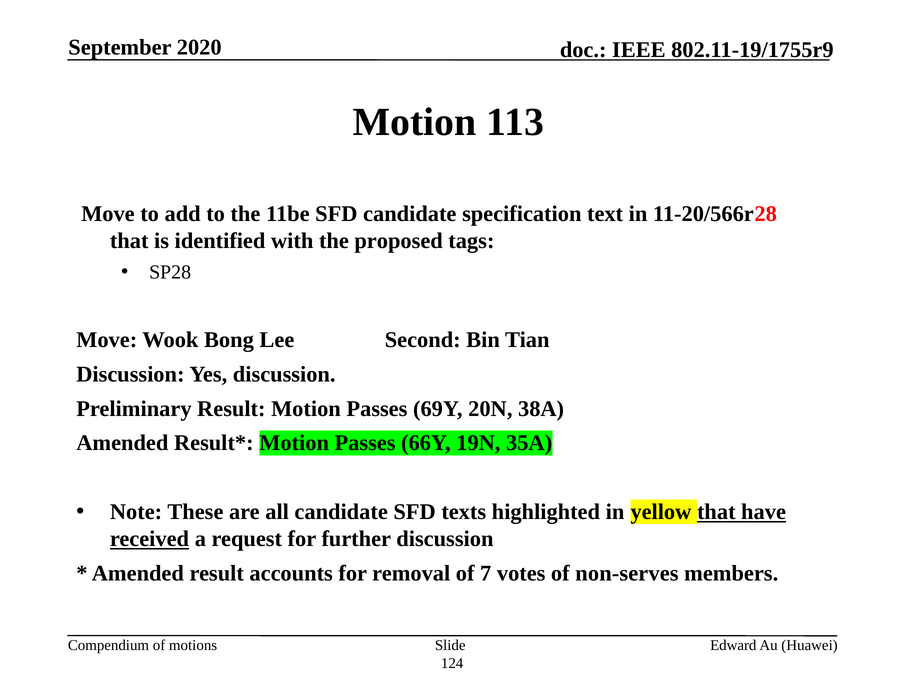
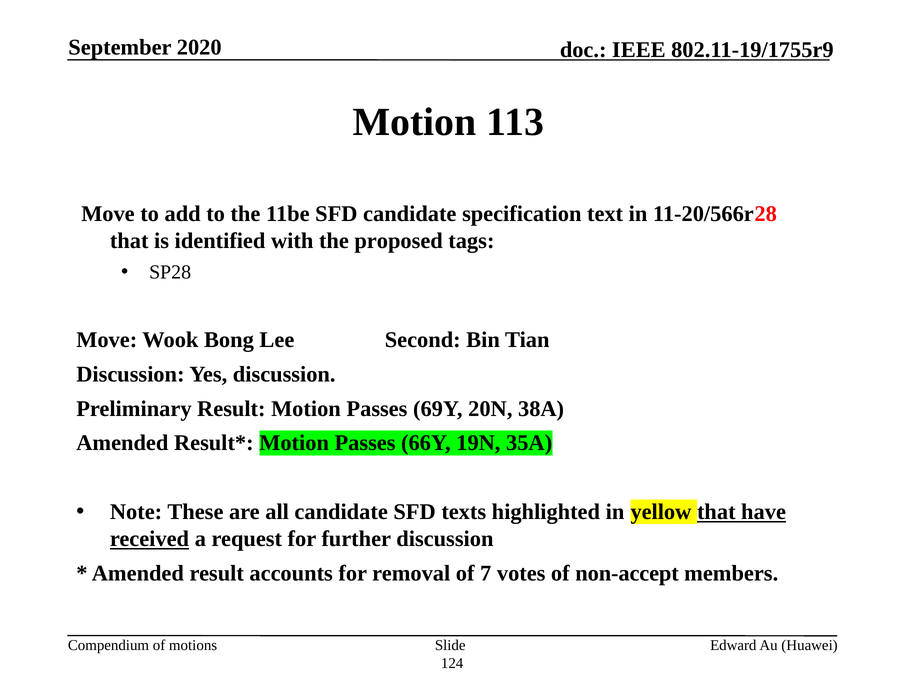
non-serves: non-serves -> non-accept (627, 573)
